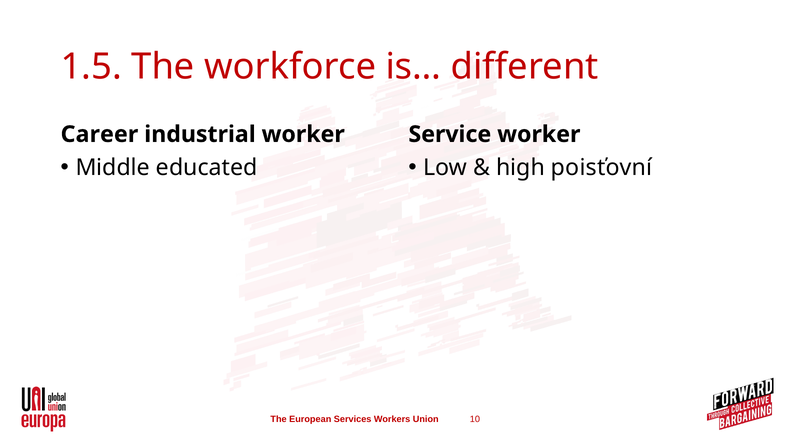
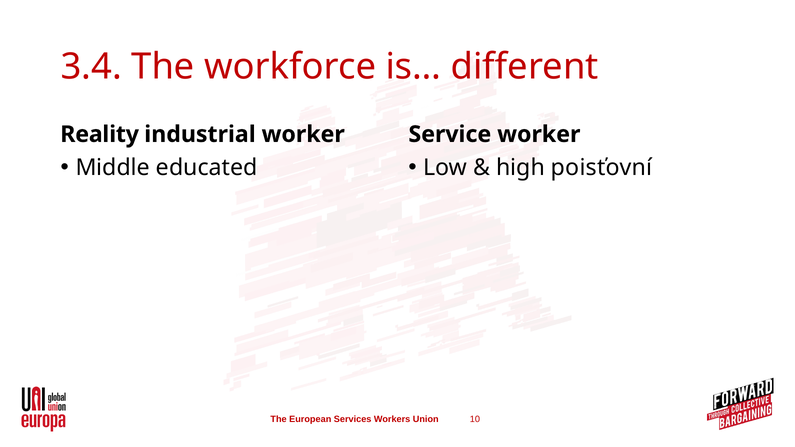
1.5: 1.5 -> 3.4 (91, 67)
Career: Career -> Reality (100, 134)
